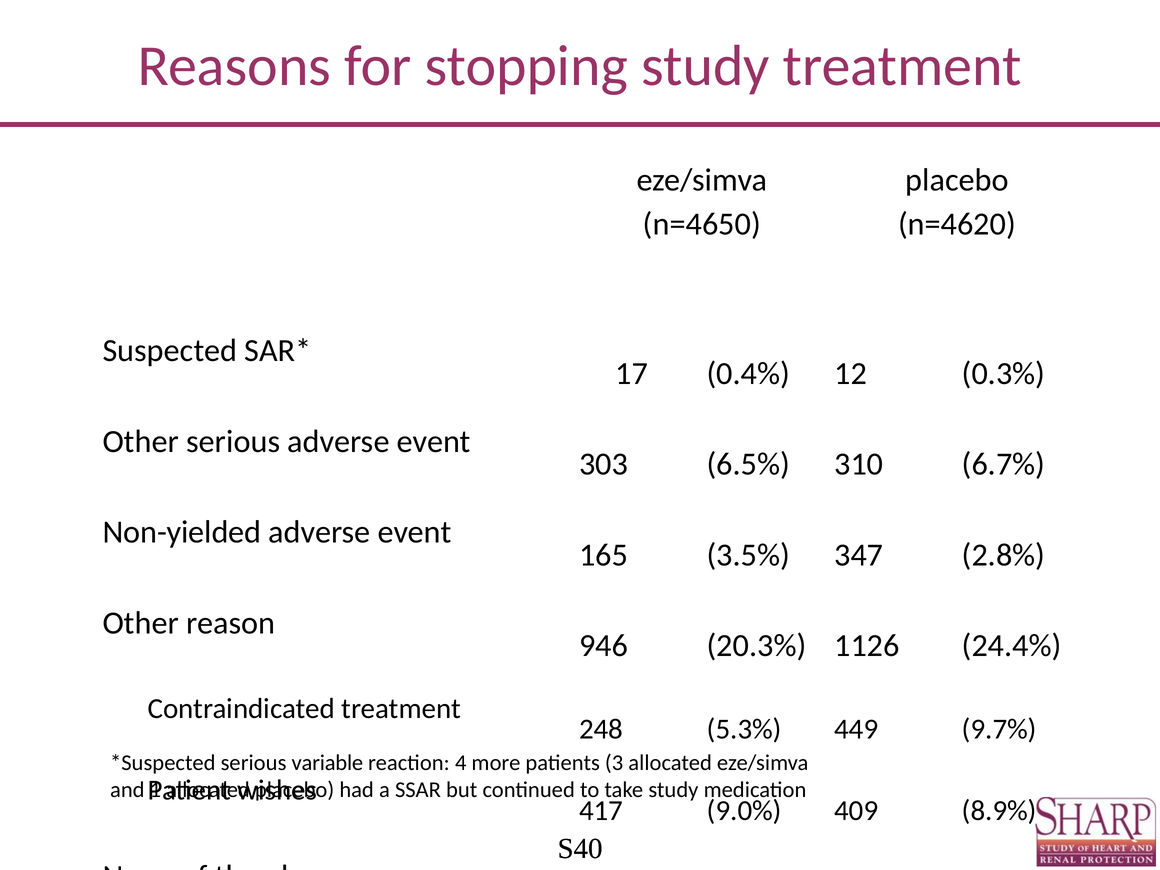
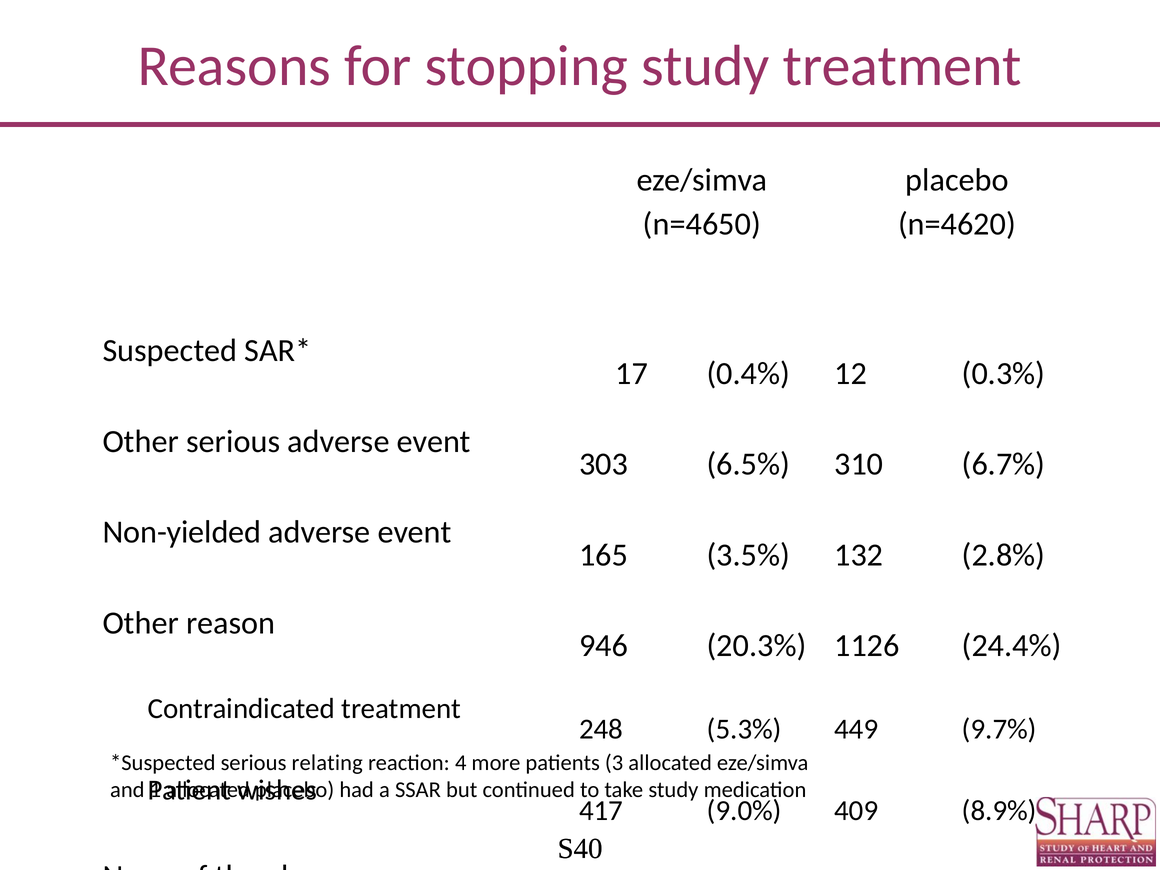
347: 347 -> 132 (859, 555)
variable: variable -> relating (327, 763)
